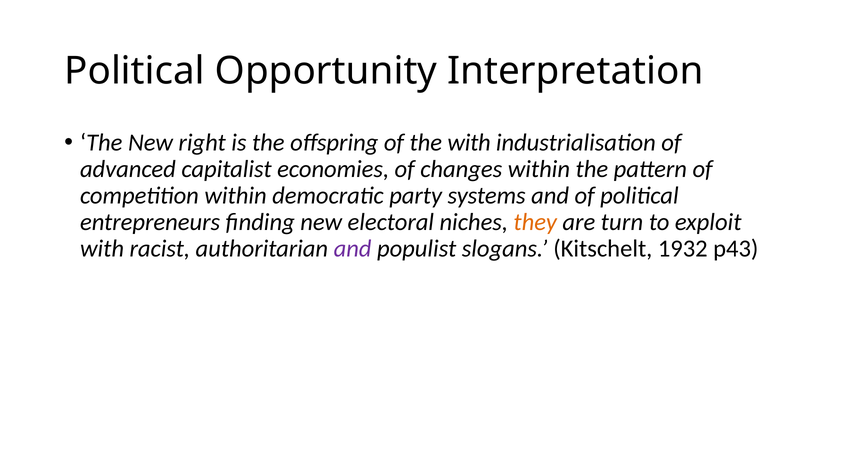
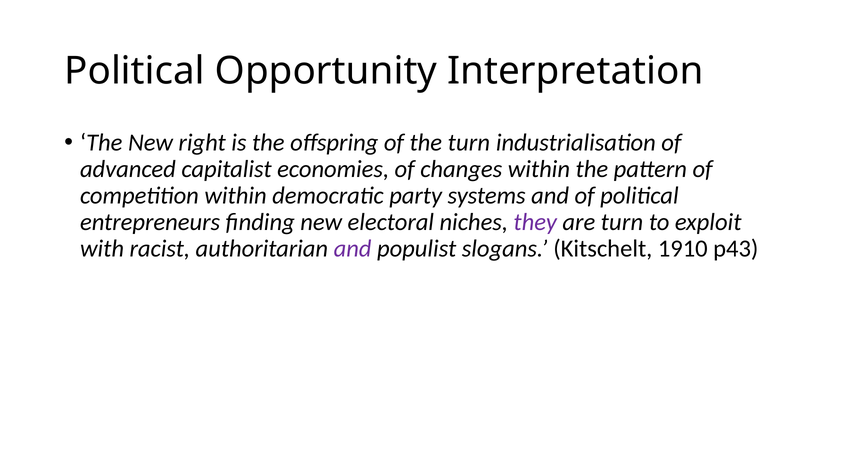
the with: with -> turn (469, 143)
they colour: orange -> purple (535, 222)
1932: 1932 -> 1910 (683, 249)
